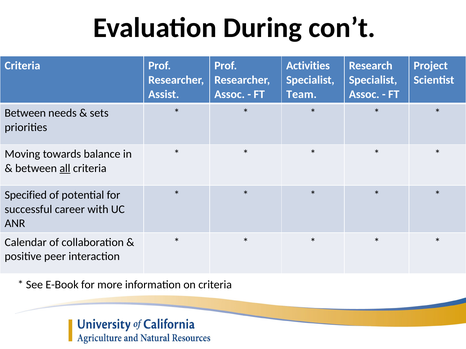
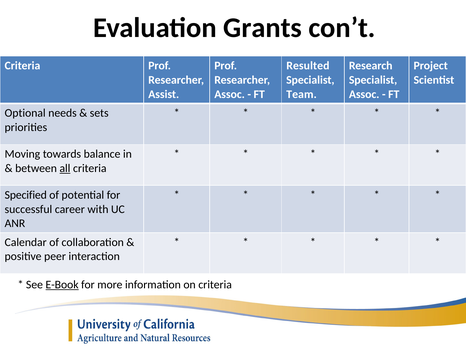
During: During -> Grants (263, 28)
Activities: Activities -> Resulted (308, 66)
Between: Between -> Optional (25, 113)
E-Book underline: none -> present (62, 285)
